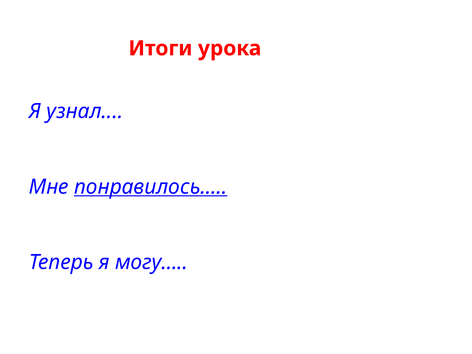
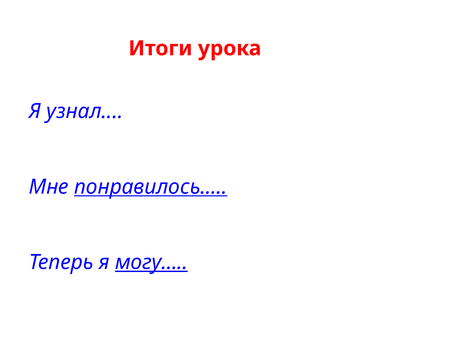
могу underline: none -> present (151, 262)
